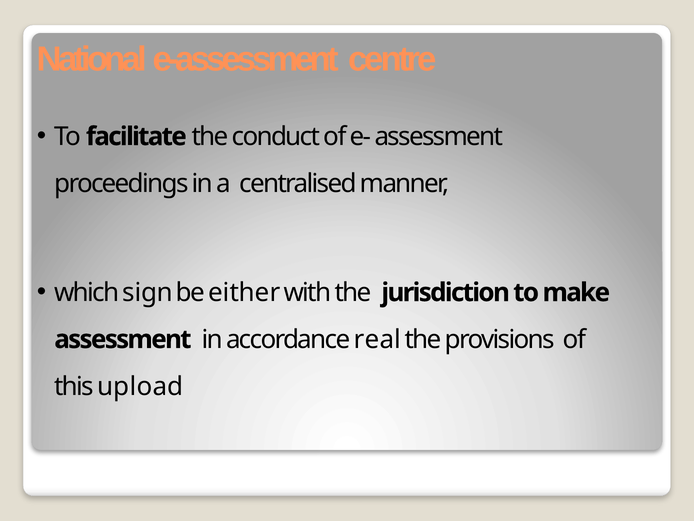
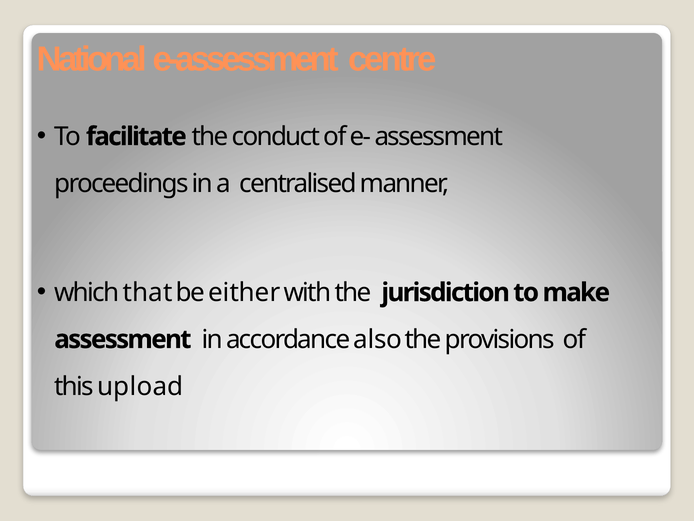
sign: sign -> that (148, 292)
real: real -> also (378, 339)
